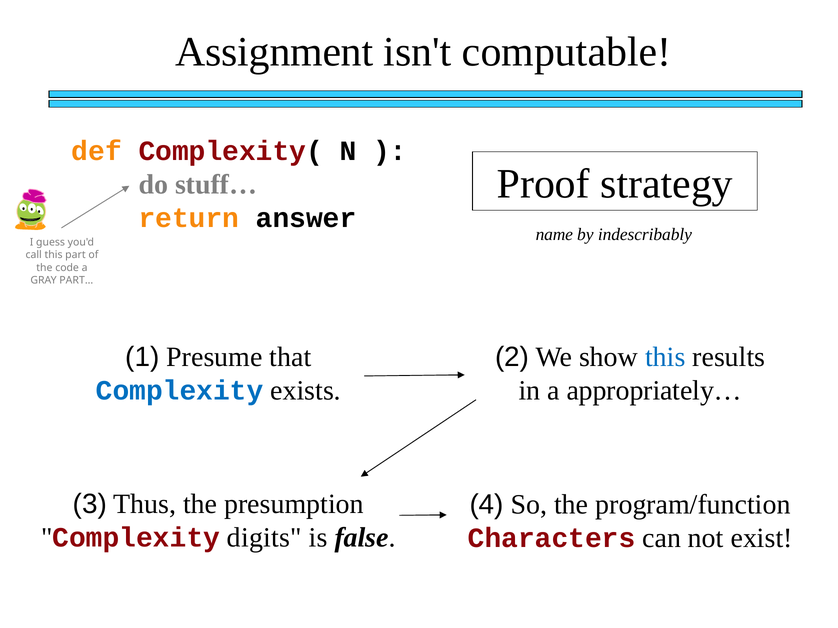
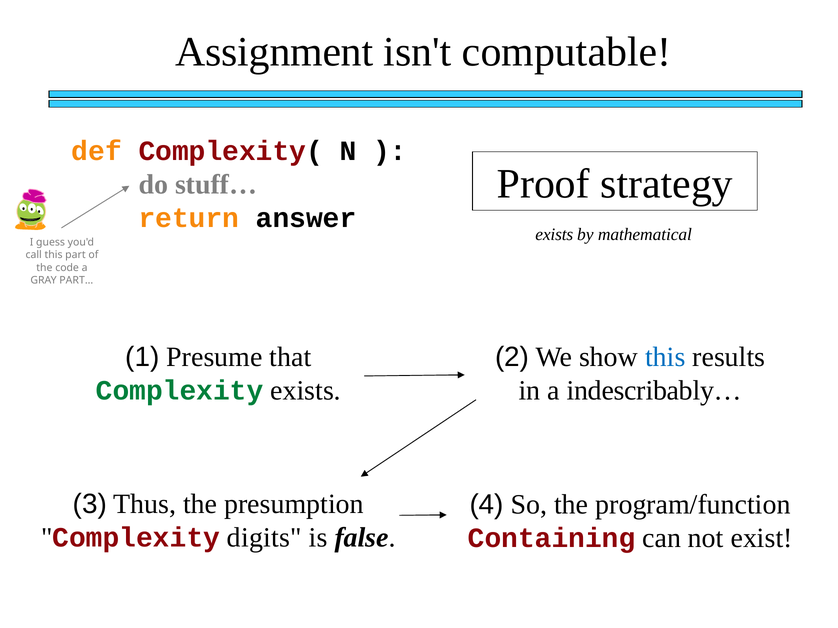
name: name -> exists (554, 235)
indescribably: indescribably -> mathematical (645, 235)
appropriately…: appropriately… -> indescribably… (654, 391)
Complexity colour: blue -> green (180, 391)
Characters: Characters -> Containing (552, 538)
